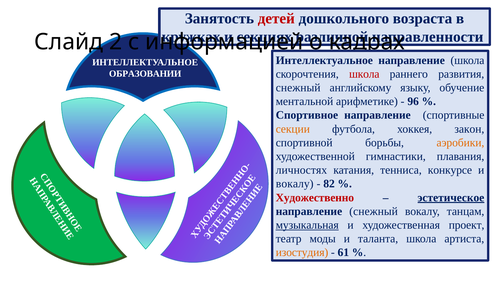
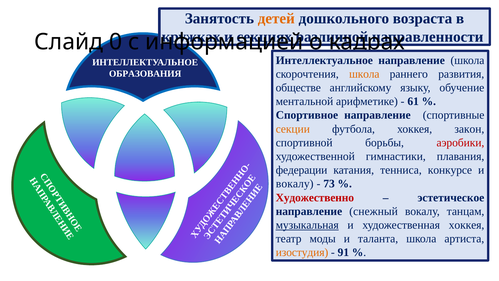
детей colour: red -> orange (276, 19)
2: 2 -> 0 (116, 42)
школа colour: red -> orange (364, 74)
ОБРАЗОВАНИИ: ОБРАЗОВАНИИ -> ОБРАЗОВАНИЯ (145, 74)
снежный: снежный -> обществе (298, 88)
96: 96 -> 61 (413, 101)
аэробики colour: orange -> red (460, 142)
личностях: личностях -> федерации (302, 170)
82: 82 -> 73 (329, 184)
эстетическое underline: present -> none (451, 197)
художественная проект: проект -> хоккея (467, 225)
61: 61 -> 91 (343, 252)
